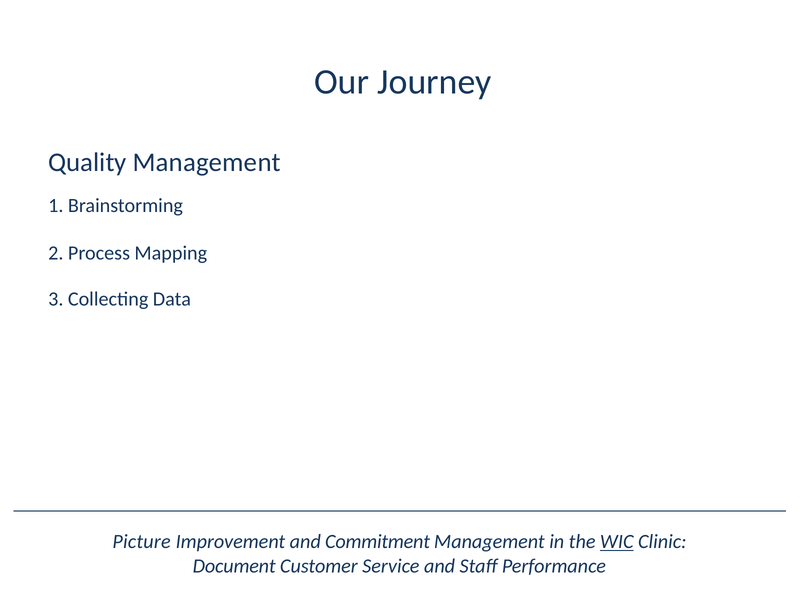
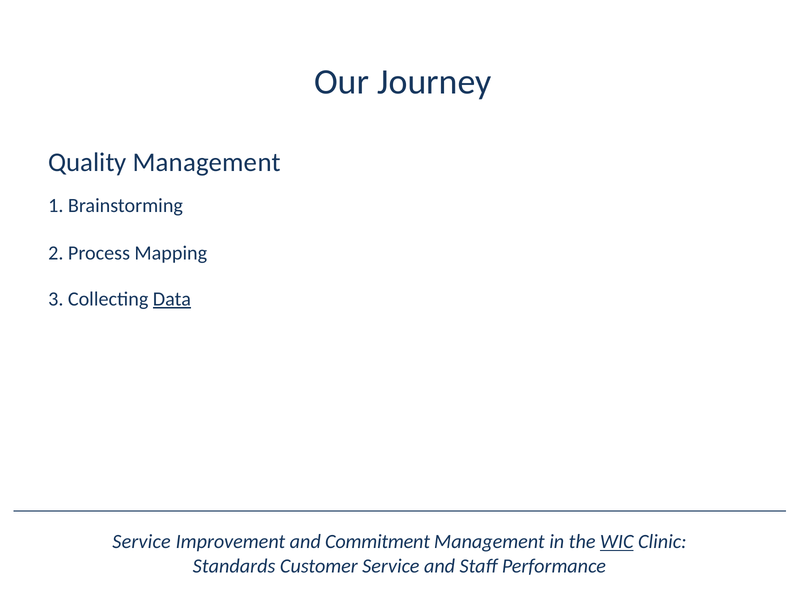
Data underline: none -> present (172, 299)
Picture: Picture -> Service (142, 541)
Document: Document -> Standards (234, 566)
